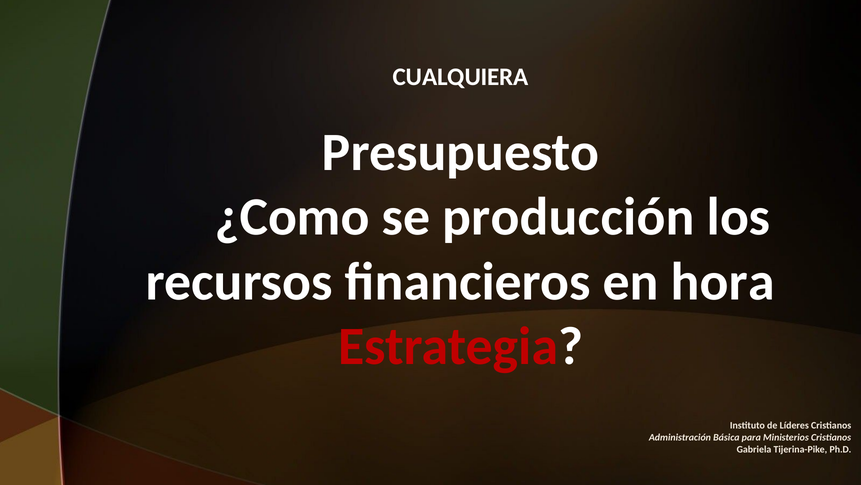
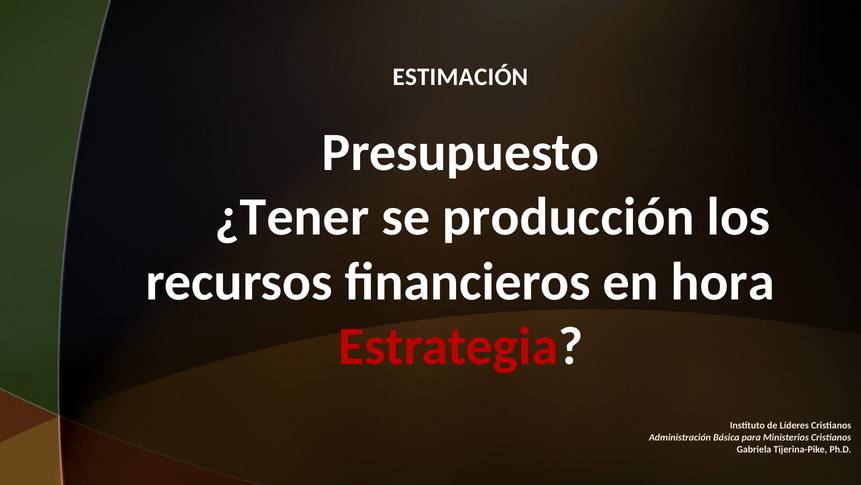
CUALQUIERA: CUALQUIERA -> ESTIMACIÓN (460, 77)
¿Como: ¿Como -> ¿Tener (292, 217)
